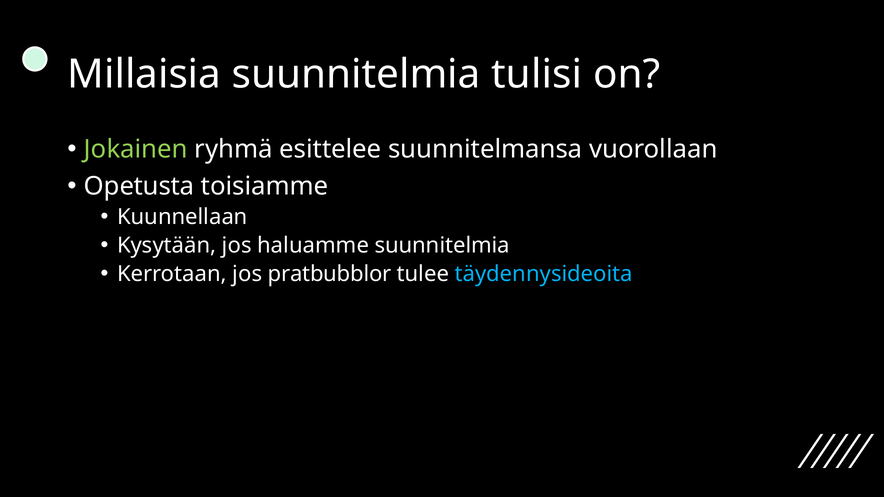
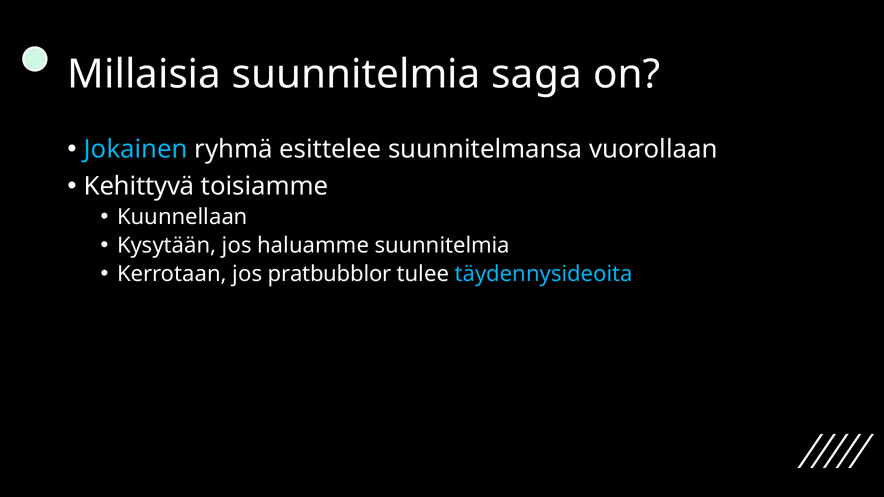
tulisi: tulisi -> saga (537, 74)
Jokainen colour: light green -> light blue (136, 149)
Opetusta: Opetusta -> Kehittyvä (139, 187)
